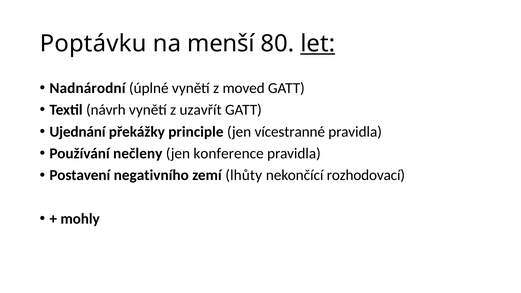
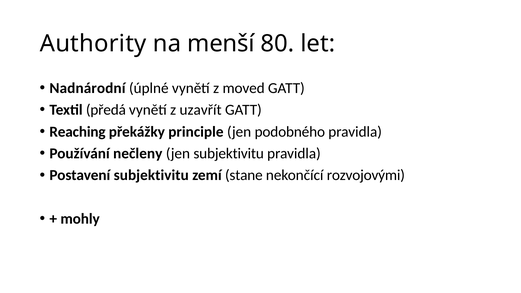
Poptávku: Poptávku -> Authority (93, 44)
let underline: present -> none (318, 44)
návrh: návrh -> předá (106, 110)
Ujednání: Ujednání -> Reaching (78, 132)
vícestranné: vícestranné -> podobného (290, 132)
jen konference: konference -> subjektivitu (229, 153)
Postavení negativního: negativního -> subjektivitu (151, 175)
lhůty: lhůty -> stane (244, 175)
rozhodovací: rozhodovací -> rozvojovými (366, 175)
